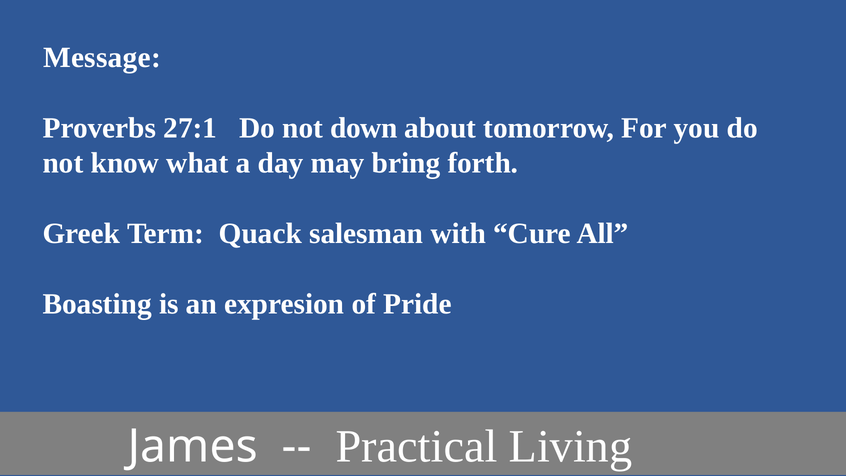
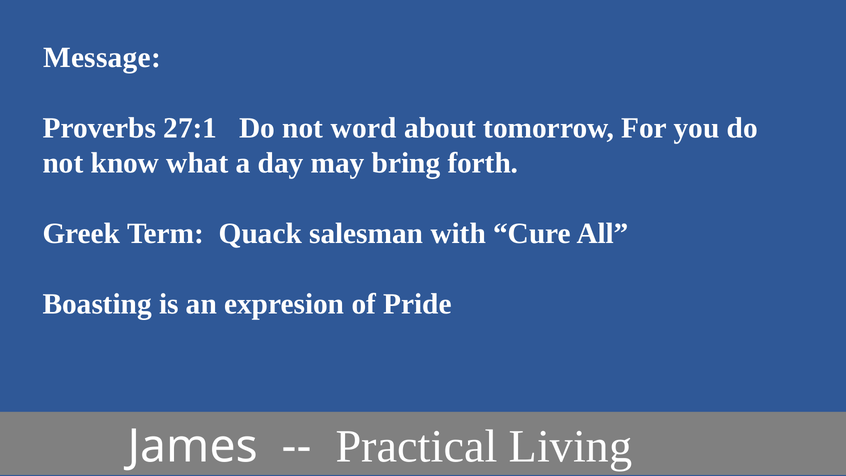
down: down -> word (364, 128)
